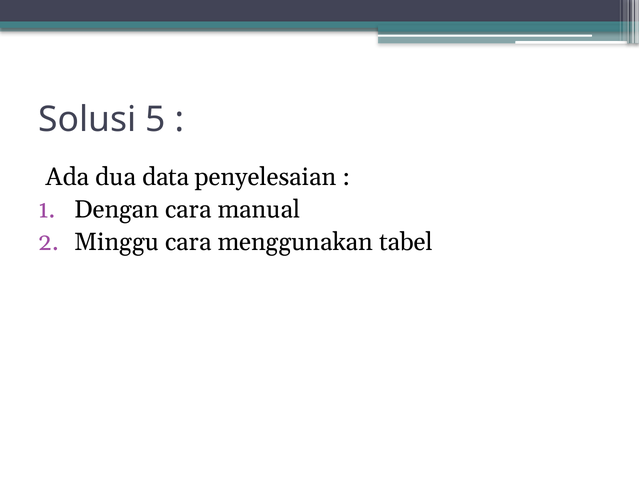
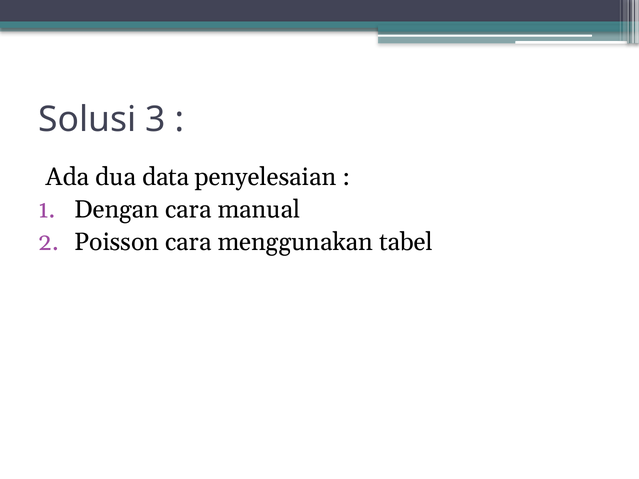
5: 5 -> 3 (156, 120)
Minggu: Minggu -> Poisson (117, 242)
